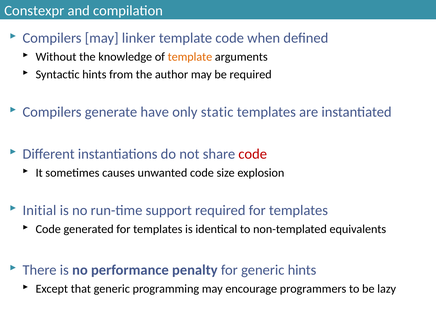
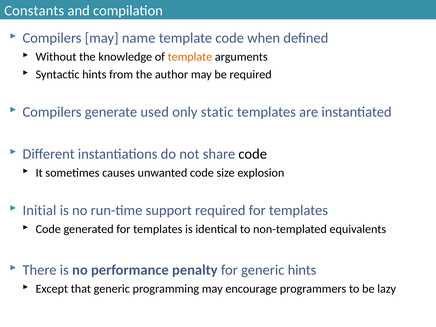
Constexpr: Constexpr -> Constants (34, 11)
linker: linker -> name (139, 38)
have: have -> used (155, 112)
code colour: red -> black (253, 154)
